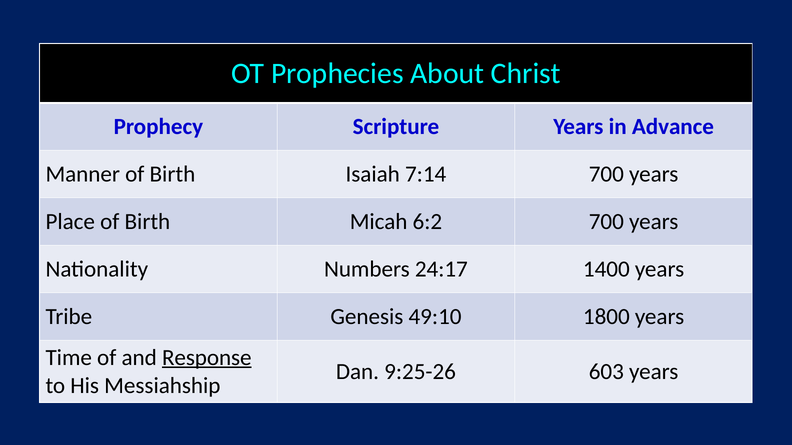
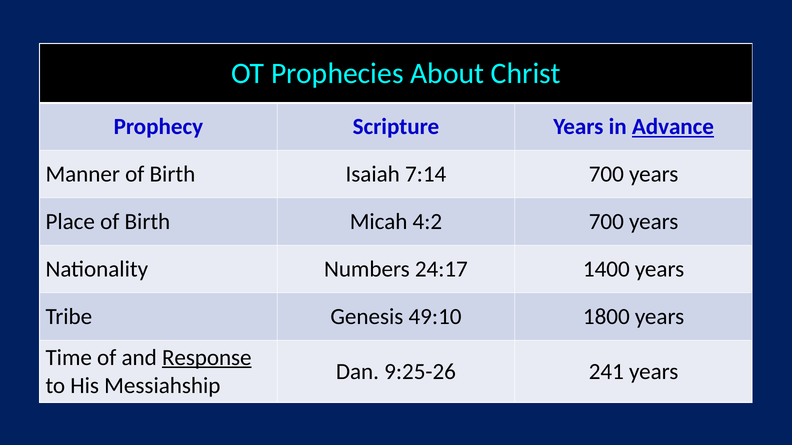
Advance underline: none -> present (673, 127)
6:2: 6:2 -> 4:2 (427, 222)
603: 603 -> 241 (606, 372)
